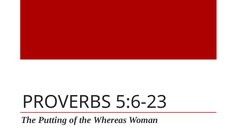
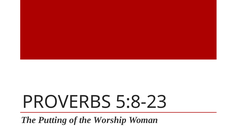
5:6-23: 5:6-23 -> 5:8-23 (141, 102)
Whereas: Whereas -> Worship (110, 120)
